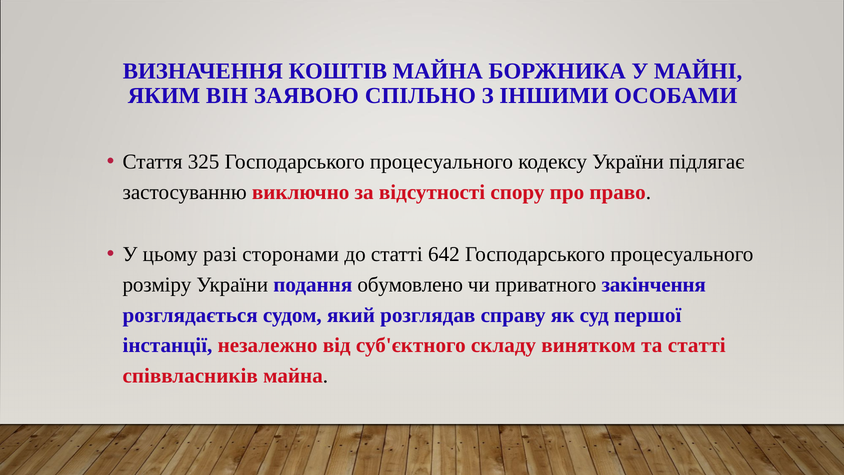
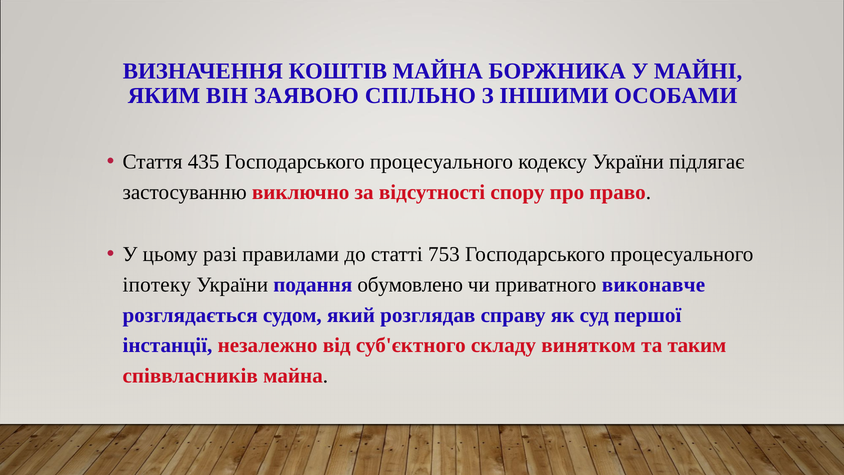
325: 325 -> 435 (204, 162)
сторонами: сторонами -> правилами (291, 254)
642: 642 -> 753 (444, 254)
розміру: розміру -> іпотеку (157, 285)
закінчення: закінчення -> виконавче (653, 285)
та статті: статті -> таким (697, 345)
